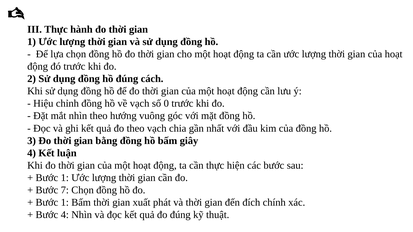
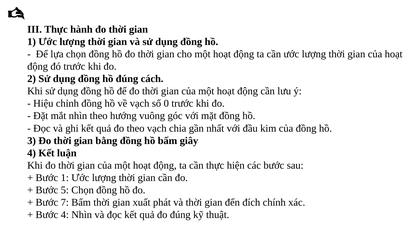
7: 7 -> 5 (65, 190)
1: 1 -> 7 (65, 203)
